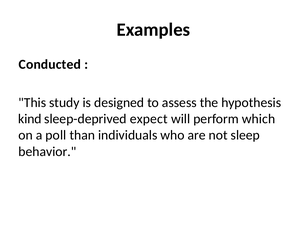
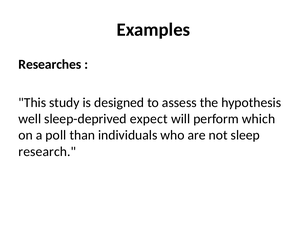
Conducted: Conducted -> Researches (50, 64)
kind: kind -> well (30, 119)
behavior: behavior -> research (47, 152)
